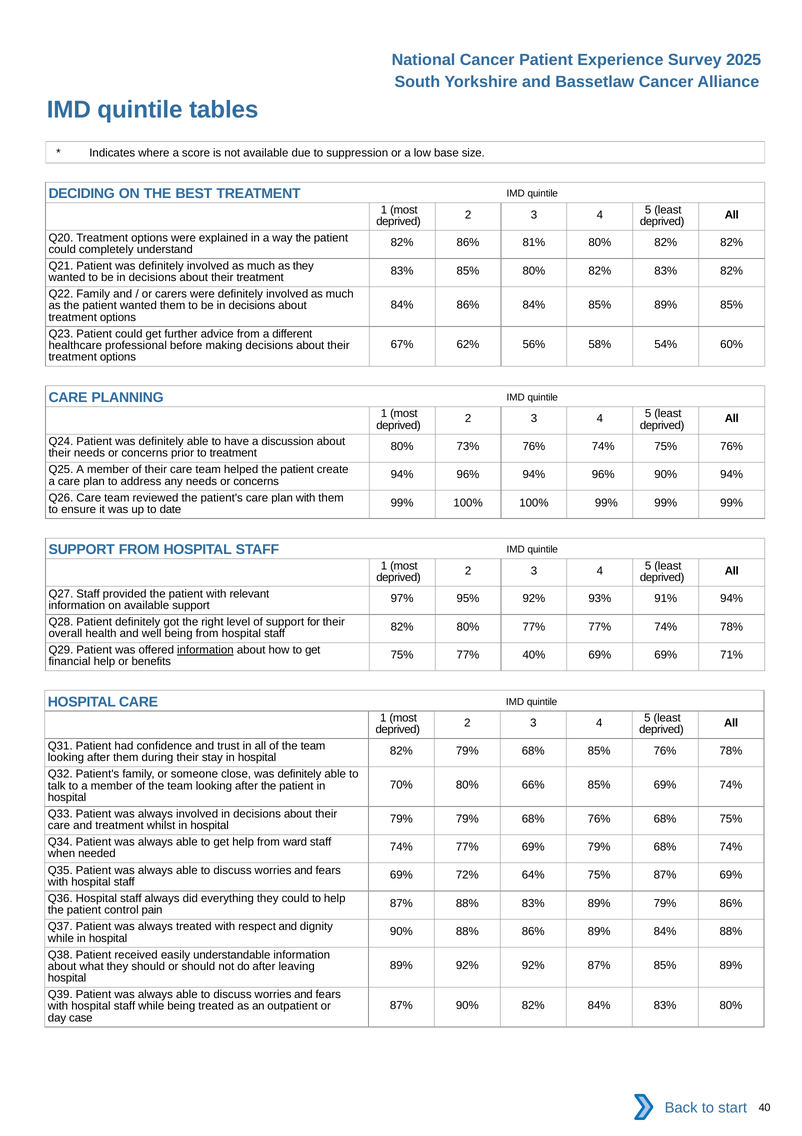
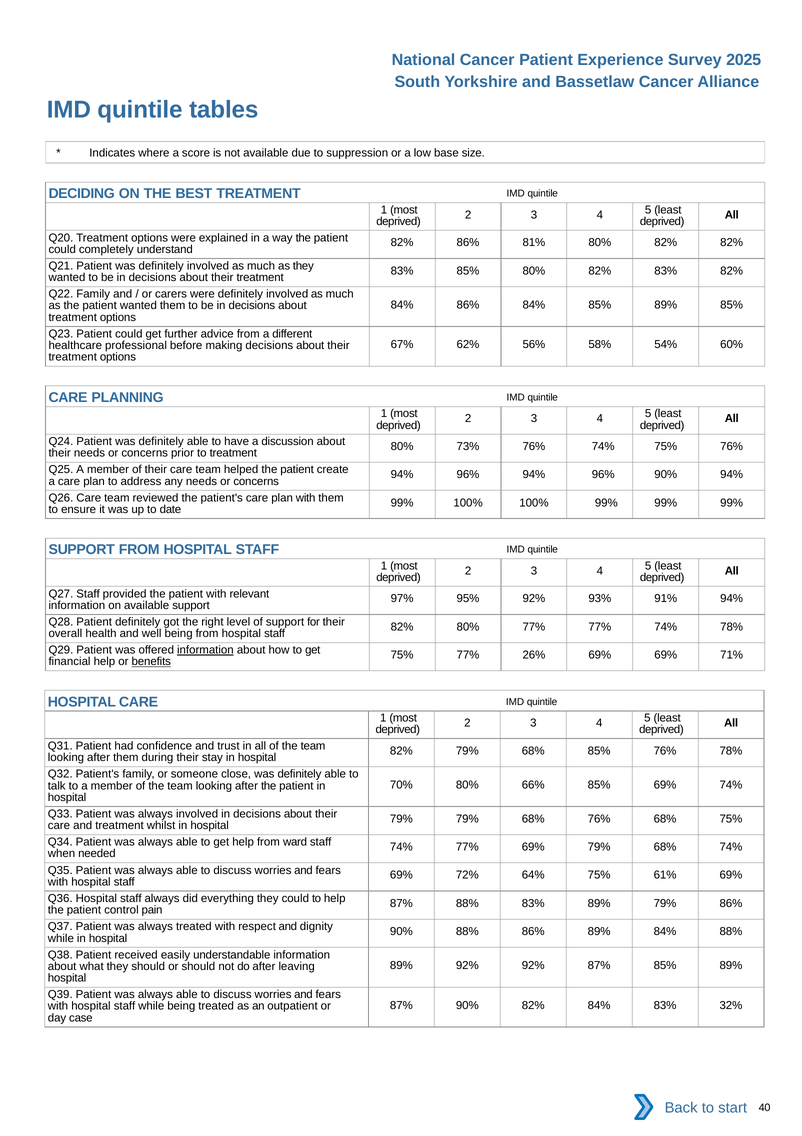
40%: 40% -> 26% (534, 654)
benefits underline: none -> present (151, 661)
75% 87%: 87% -> 61% (665, 874)
83% 80%: 80% -> 32% (731, 1004)
